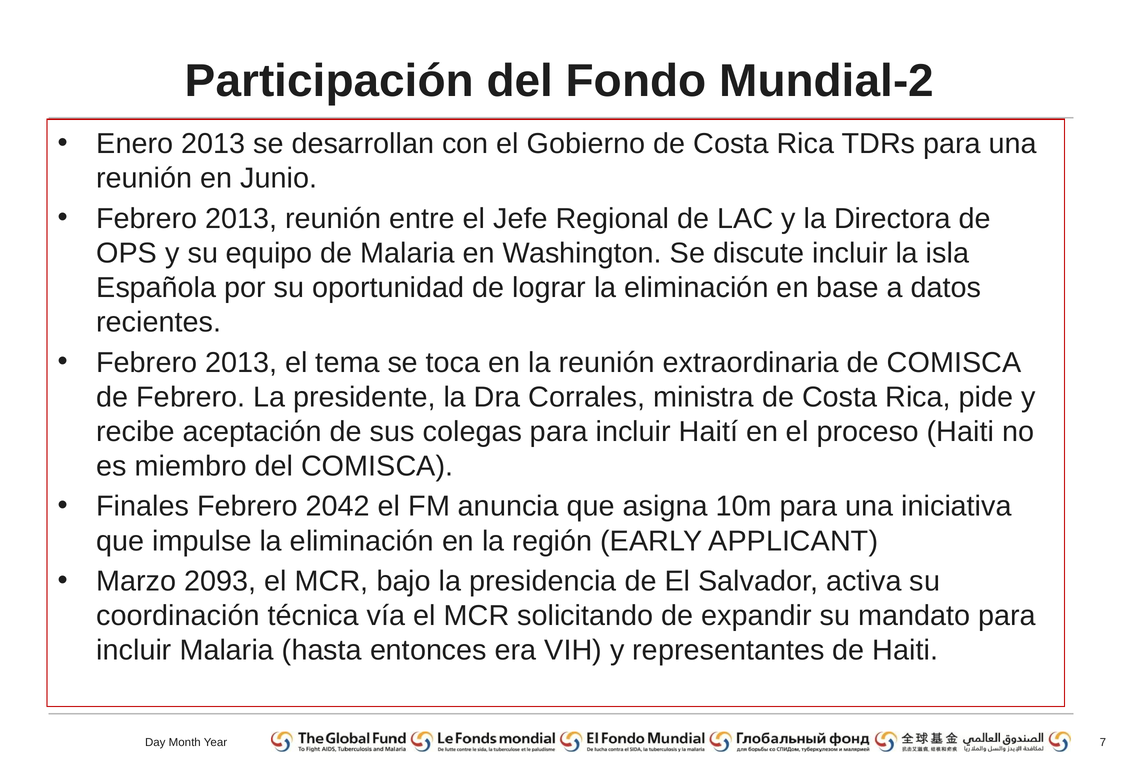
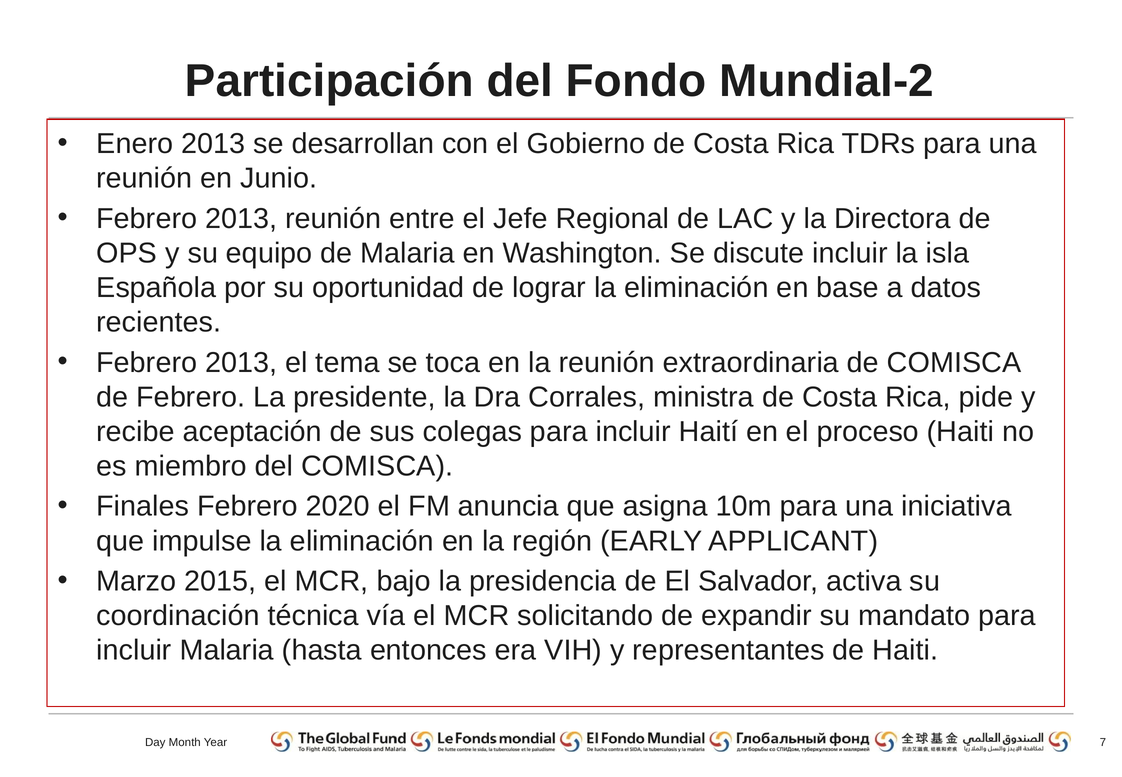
2042: 2042 -> 2020 (338, 506)
2093: 2093 -> 2015 (220, 581)
